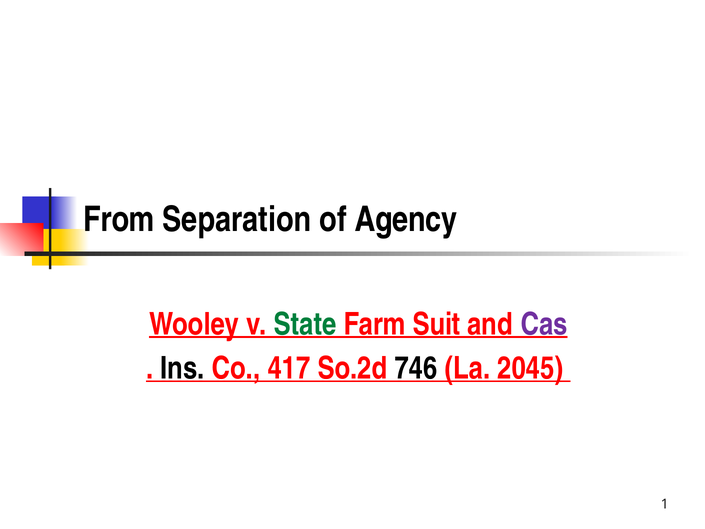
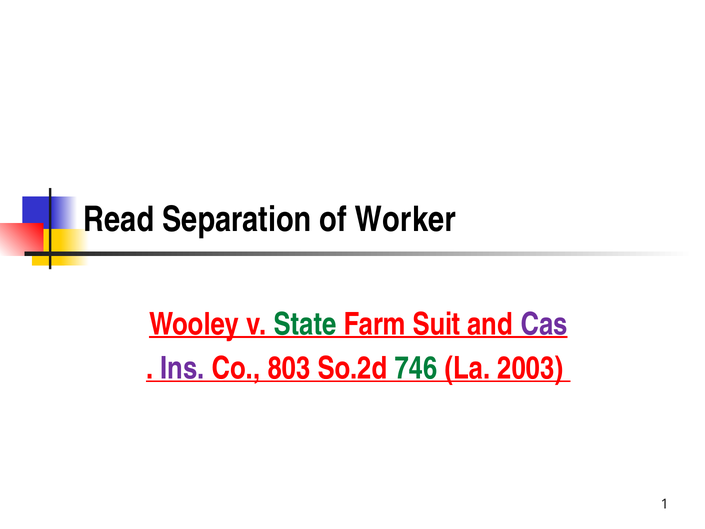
From: From -> Read (119, 220)
Agency: Agency -> Worker (405, 220)
Ins colour: black -> purple (182, 368)
417: 417 -> 803 (289, 368)
746 colour: black -> green (416, 368)
2045: 2045 -> 2003 (530, 368)
